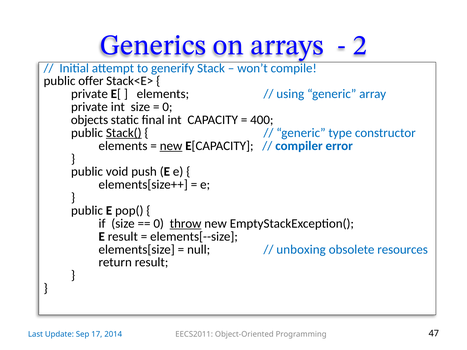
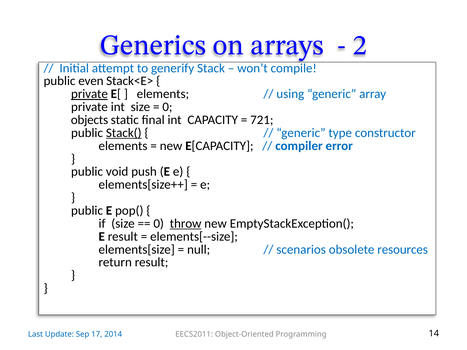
offer: offer -> even (91, 81)
private underline: none -> present (89, 94)
400: 400 -> 721 (262, 120)
new underline: present -> none (171, 146)
unboxing: unboxing -> scenarios (301, 250)
47: 47 -> 14 (434, 334)
